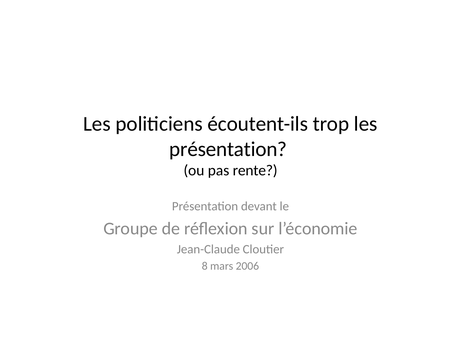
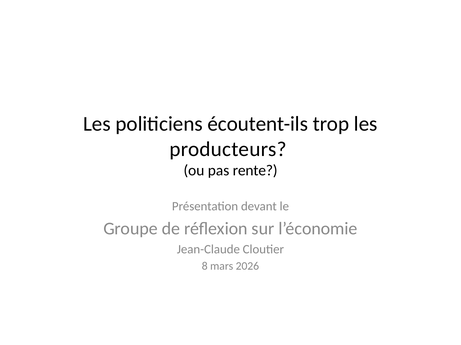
présentation: présentation -> producteurs (228, 149)
2006: 2006 -> 2026 (247, 267)
